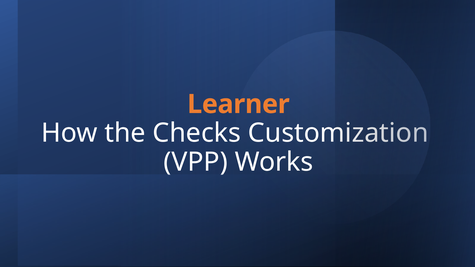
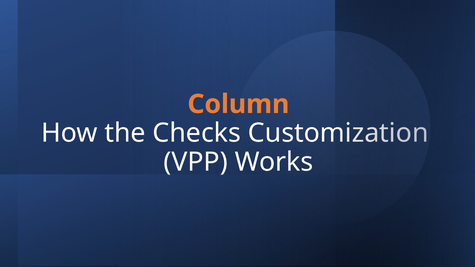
Learner: Learner -> Column (238, 104)
